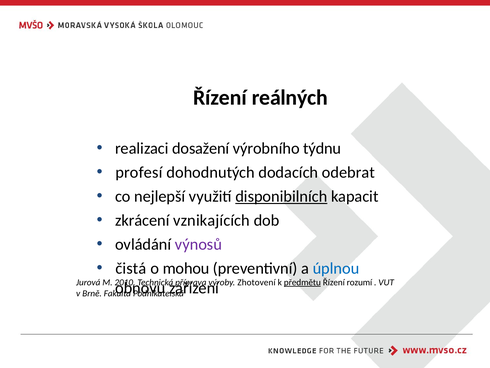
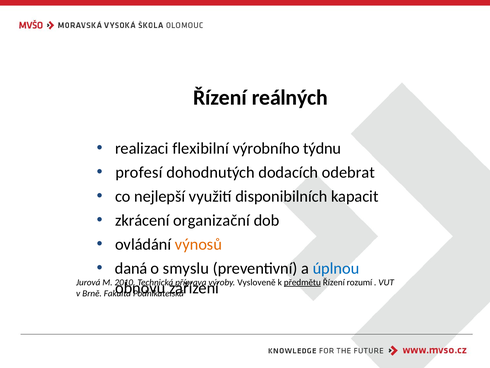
dosažení: dosažení -> flexibilní (201, 148)
disponibilních underline: present -> none (281, 196)
vznikajících: vznikajících -> organizační (212, 220)
výnosů colour: purple -> orange (198, 244)
čistá: čistá -> daná (131, 268)
mohou: mohou -> smyslu (186, 268)
Zhotovení: Zhotovení -> Vysloveně (257, 282)
